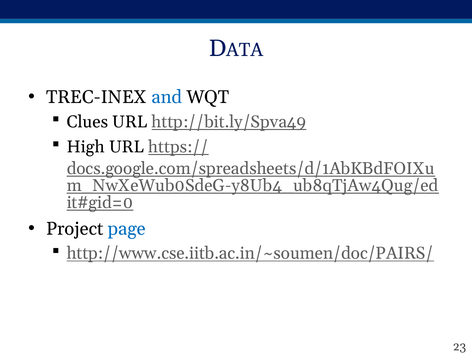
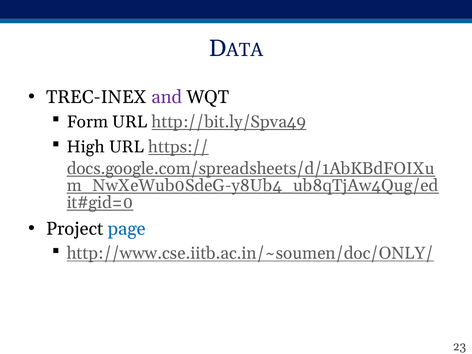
and colour: blue -> purple (167, 97)
Clues: Clues -> Form (87, 122)
http://www.cse.iitb.ac.in/~soumen/doc/PAIRS/: http://www.cse.iitb.ac.in/~soumen/doc/PAIRS/ -> http://www.cse.iitb.ac.in/~soumen/doc/ONLY/ (250, 253)
